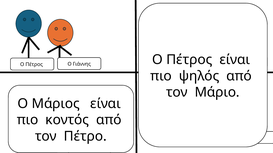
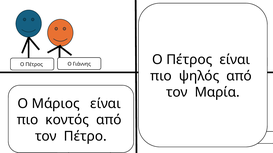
τον Μάριο: Μάριο -> Μαρία (217, 93)
